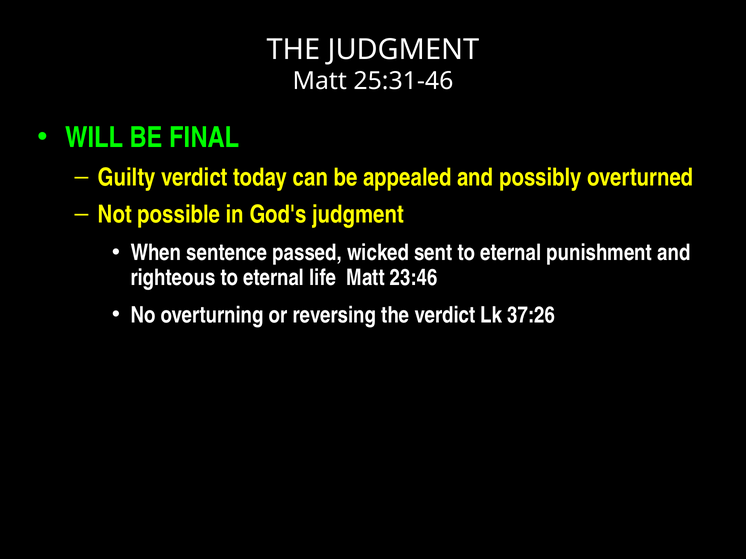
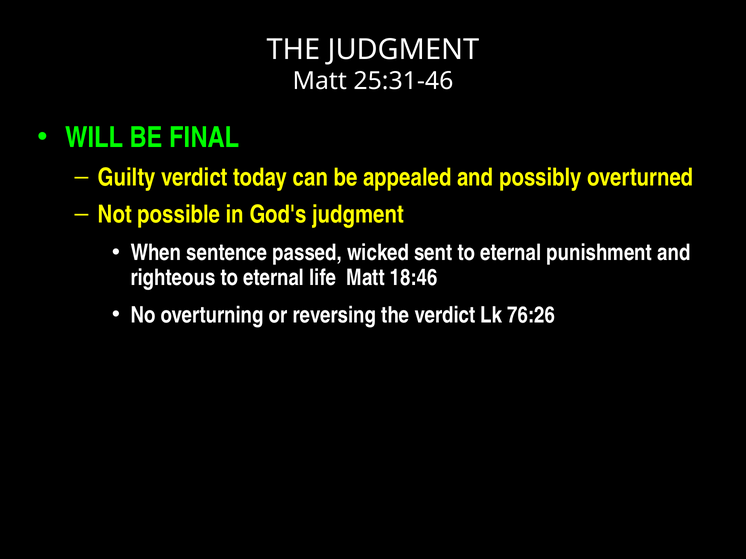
23:46: 23:46 -> 18:46 (414, 278)
37:26: 37:26 -> 76:26 (531, 315)
